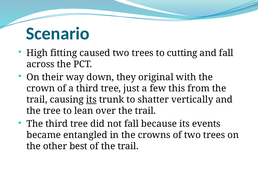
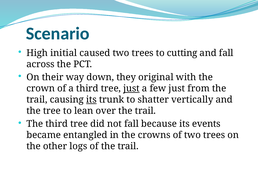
fitting: fitting -> initial (64, 53)
just underline: none -> present (131, 88)
few this: this -> just (177, 88)
best: best -> logs (78, 146)
